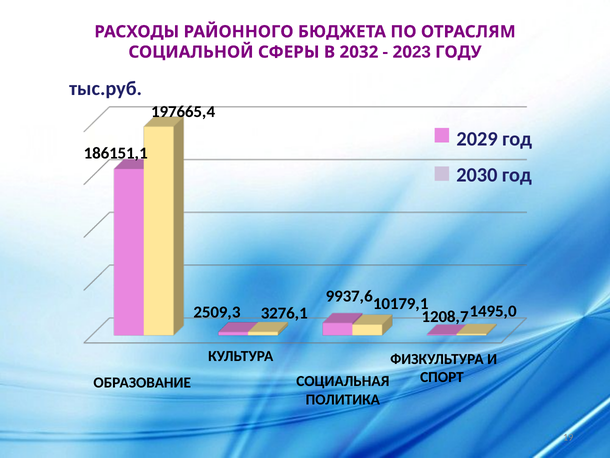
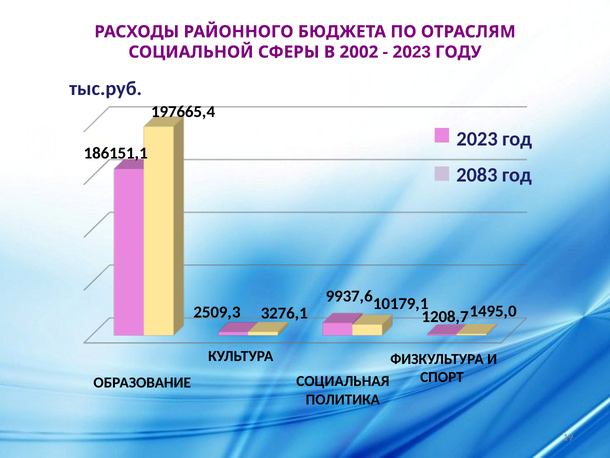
2032: 2032 -> 2002 (359, 52)
2029: 2029 -> 2023 (477, 139)
2030: 2030 -> 2083 (477, 175)
